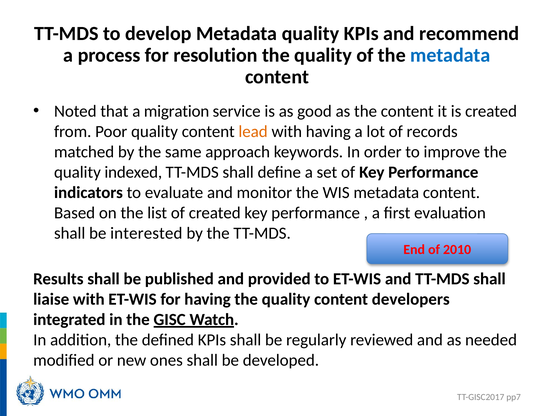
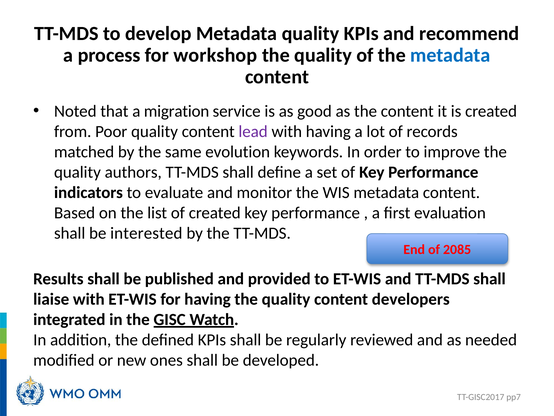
resolution: resolution -> workshop (215, 55)
lead colour: orange -> purple (253, 131)
approach: approach -> evolution (238, 152)
indexed: indexed -> authors (133, 172)
2010: 2010 -> 2085 (457, 249)
